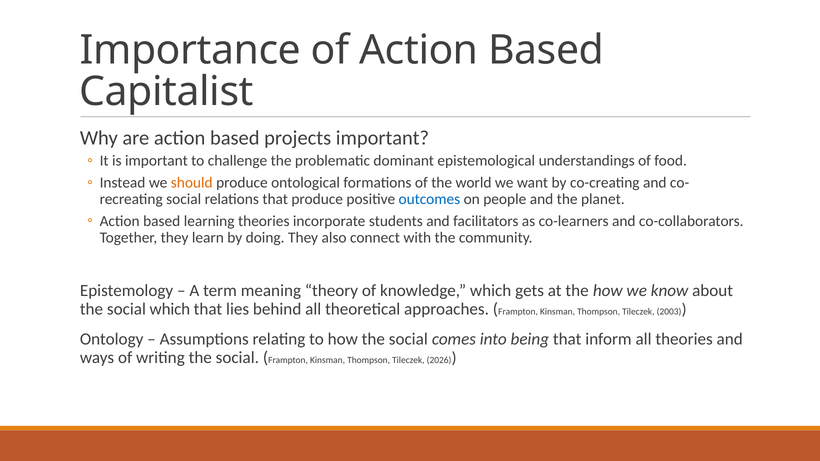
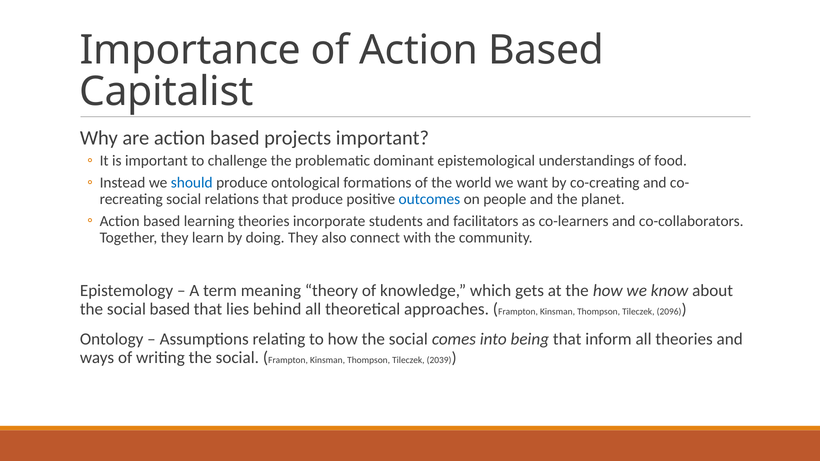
should colour: orange -> blue (192, 183)
social which: which -> based (170, 309)
2003: 2003 -> 2096 (669, 312)
2026: 2026 -> 2039 (439, 361)
